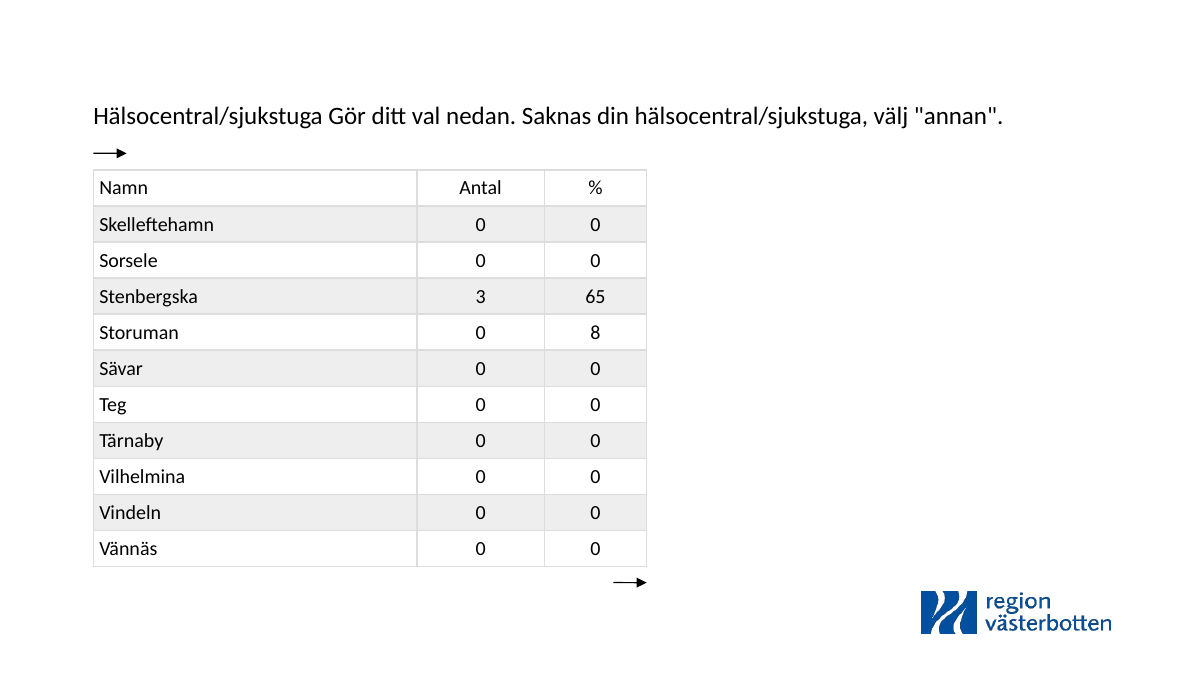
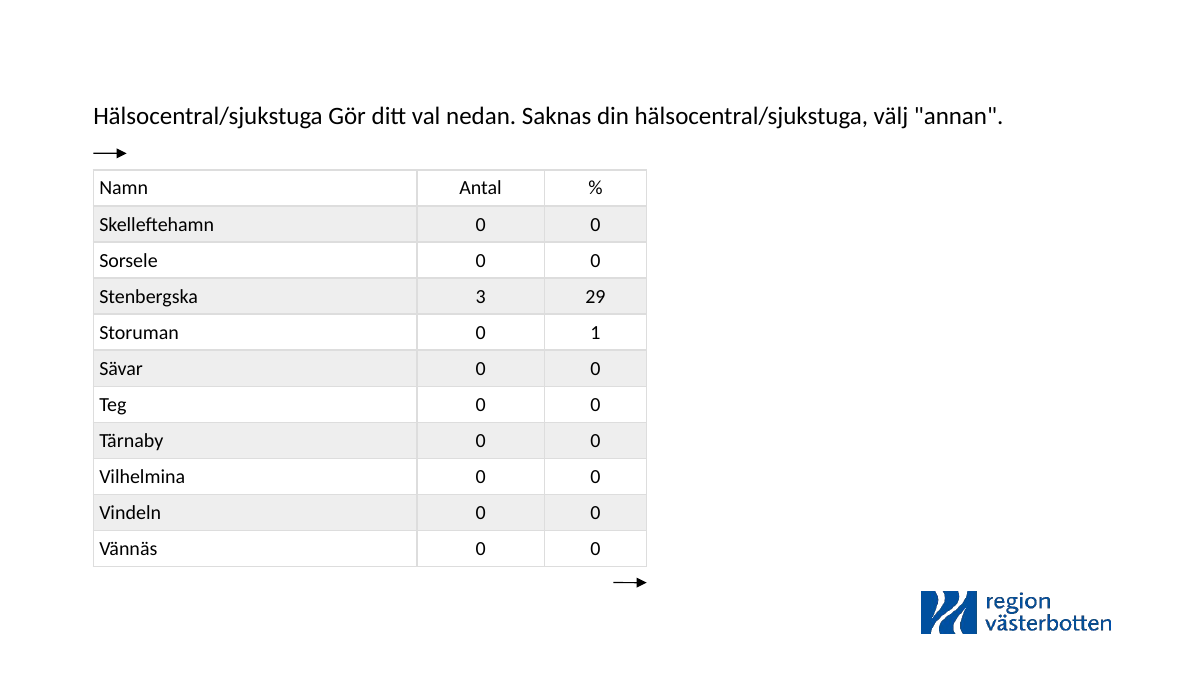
65: 65 -> 29 (595, 297)
8: 8 -> 1 (596, 333)
